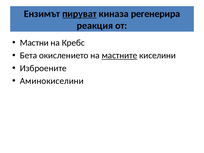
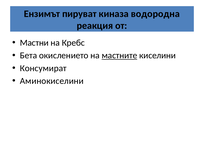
пируват underline: present -> none (79, 14)
регенерира: регенерира -> водородна (155, 14)
Изброените: Изброените -> Консумират (43, 68)
